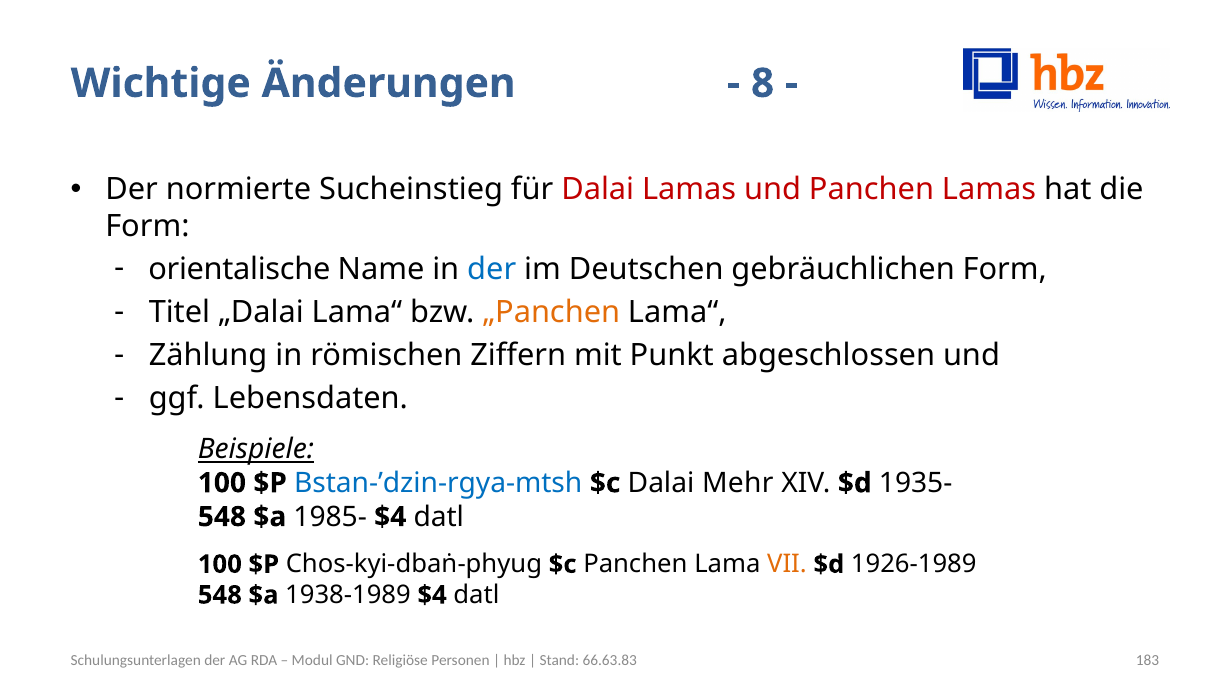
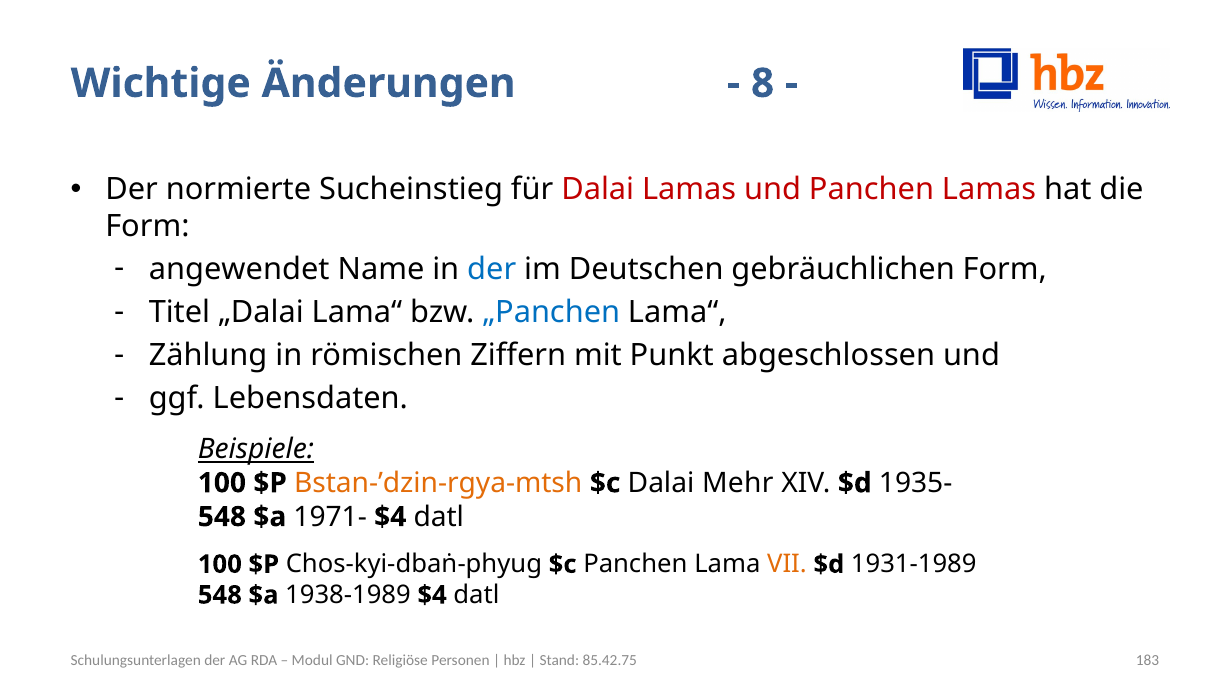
orientalische: orientalische -> angewendet (239, 269)
„Panchen colour: orange -> blue (551, 313)
Bstan-ʼdzin-rgya-mtsh colour: blue -> orange (438, 483)
1985-: 1985- -> 1971- (330, 517)
1926-1989: 1926-1989 -> 1931-1989 (914, 564)
66.63.83: 66.63.83 -> 85.42.75 (610, 661)
